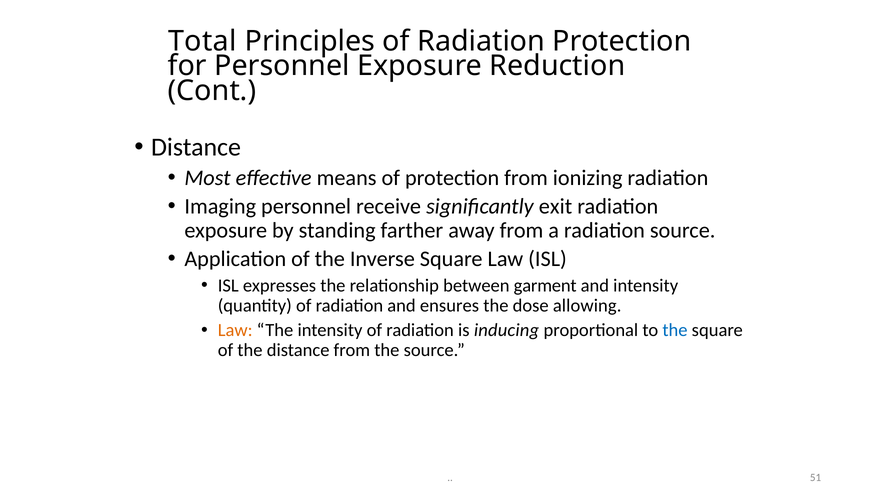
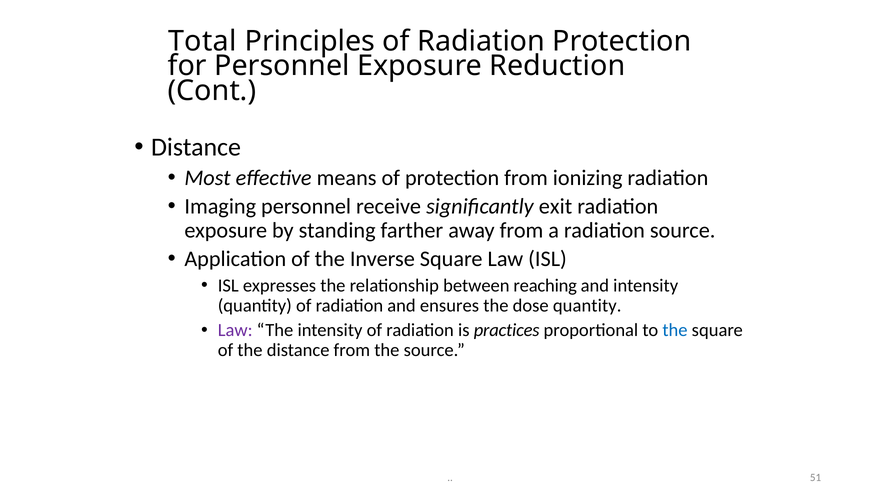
garment: garment -> reaching (545, 286)
dose allowing: allowing -> quantity (587, 306)
Law colour: orange -> purple (235, 330)
inducing: inducing -> practices (507, 330)
